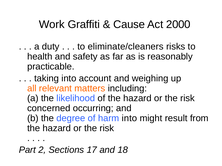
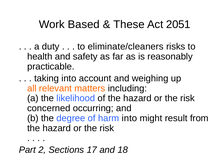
Graffiti: Graffiti -> Based (84, 25)
Cause: Cause -> These (129, 25)
2000: 2000 -> 2051 (178, 25)
